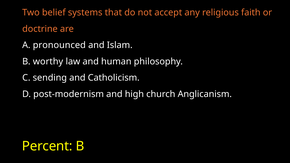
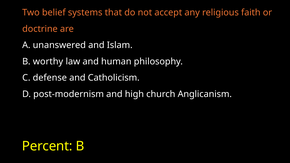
pronounced: pronounced -> unanswered (59, 45)
sending: sending -> defense (50, 78)
